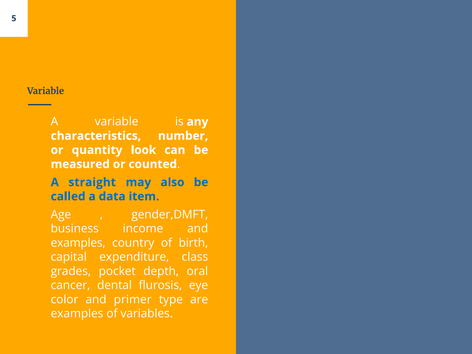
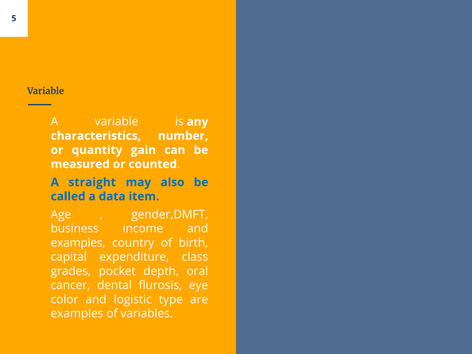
look: look -> gain (143, 150)
primer: primer -> logistic (133, 300)
